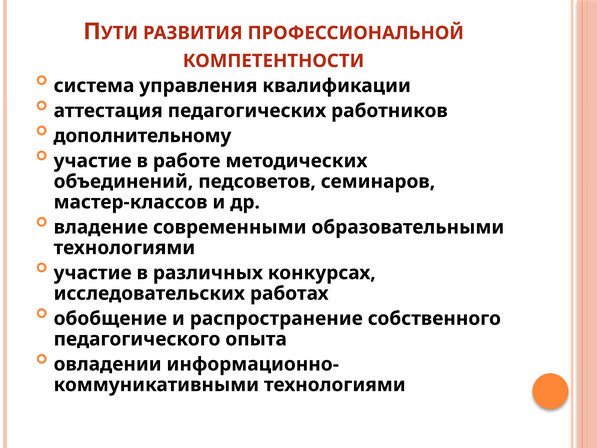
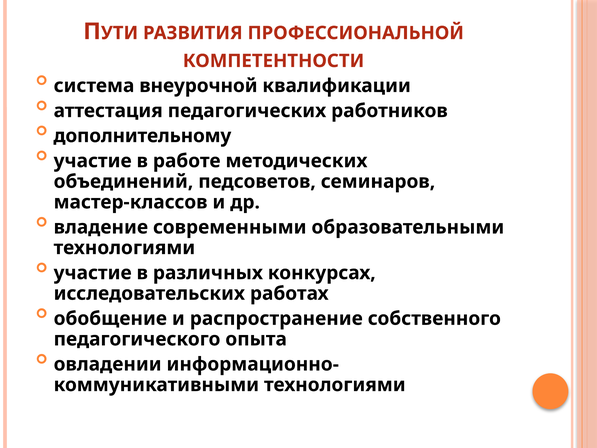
управления: управления -> внеурочной (198, 86)
